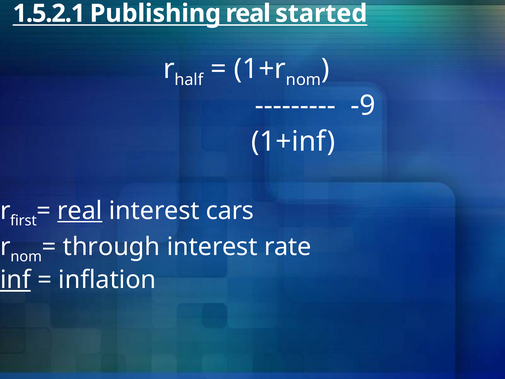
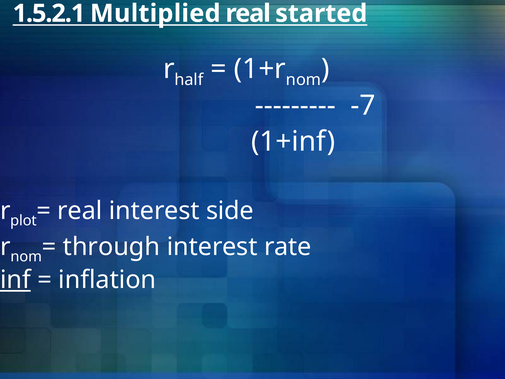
Publishing: Publishing -> Multiplied (155, 13)
-9: -9 -> -7 (363, 106)
first: first -> plot (23, 220)
real underline: present -> none (80, 211)
cars: cars -> side (230, 211)
